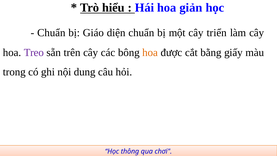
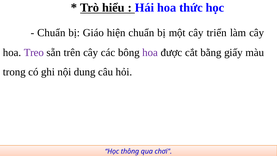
giản: giản -> thức (191, 8)
diện: diện -> hiện (116, 33)
hoa colour: orange -> purple (150, 52)
